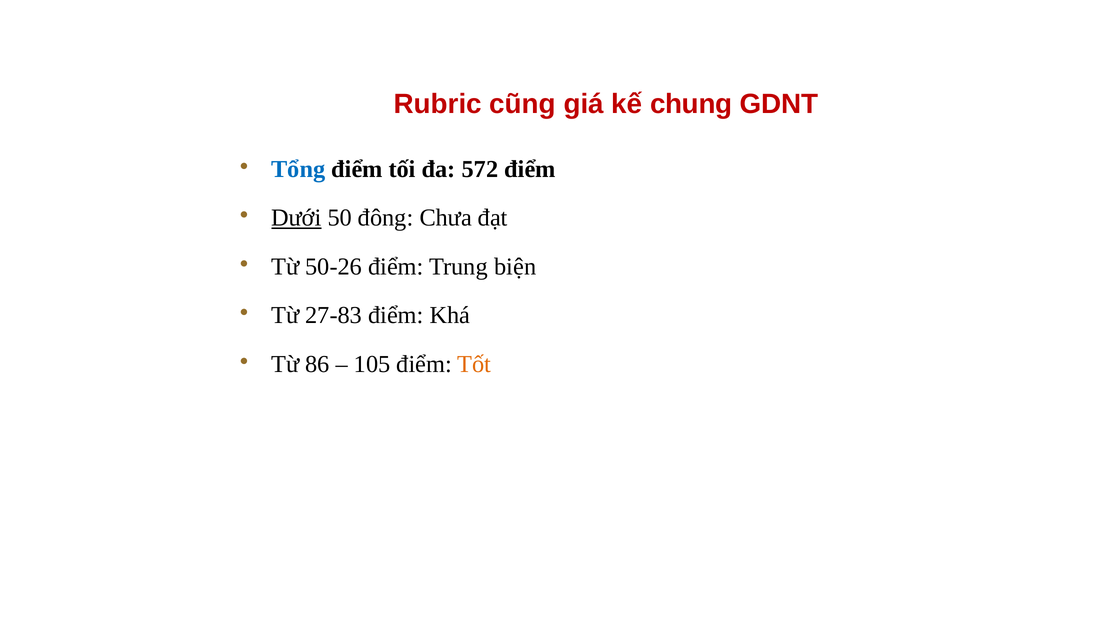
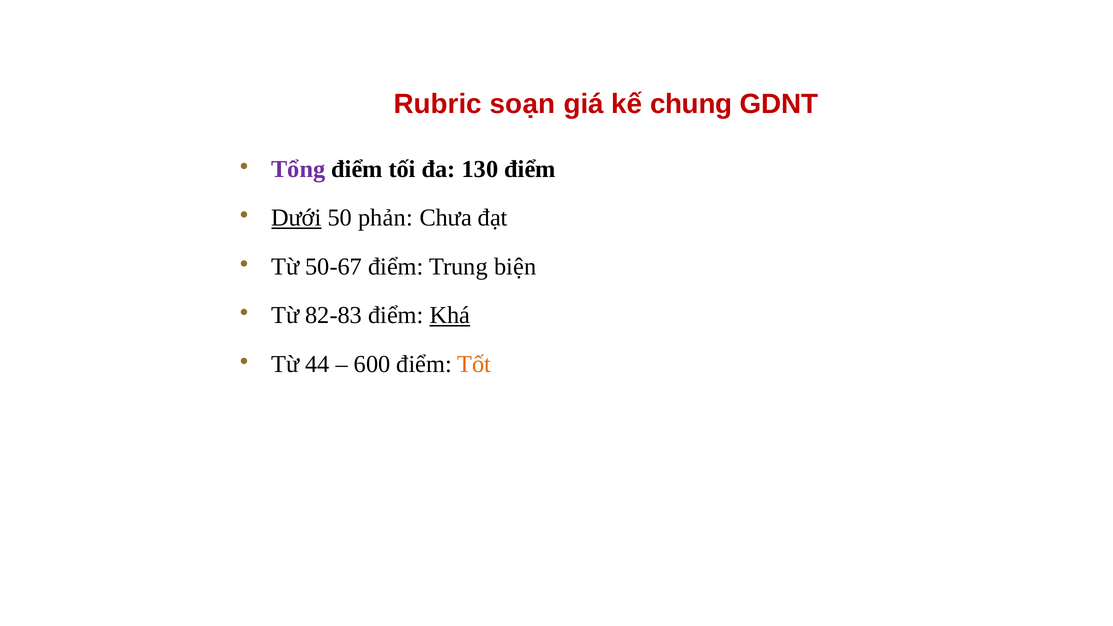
cũng: cũng -> soạn (522, 104)
Tổng colour: blue -> purple (298, 169)
572: 572 -> 130 (480, 169)
đông: đông -> phản (386, 218)
50-26: 50-26 -> 50-67 (334, 267)
27-83: 27-83 -> 82-83 (334, 315)
Khá underline: none -> present (450, 315)
86: 86 -> 44 (317, 364)
105: 105 -> 600 (372, 364)
